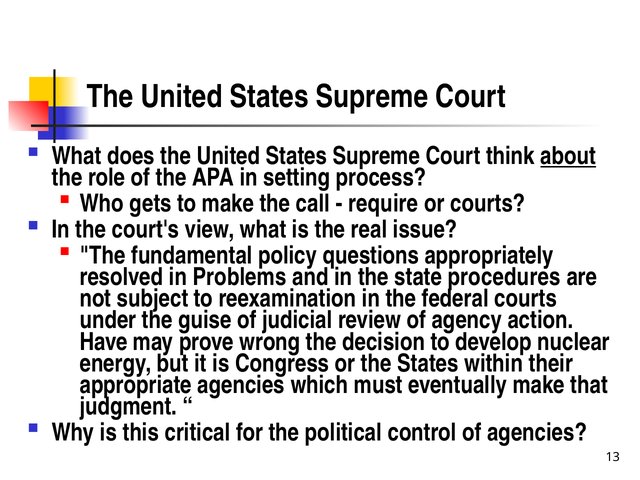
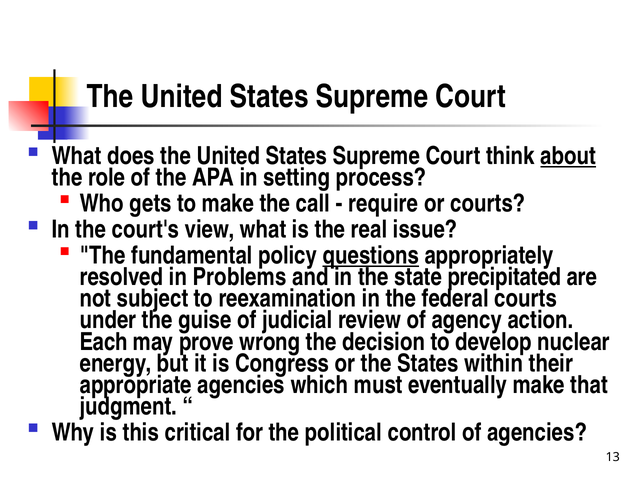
questions underline: none -> present (371, 256)
procedures: procedures -> precipitated (504, 277)
Have: Have -> Each (104, 342)
